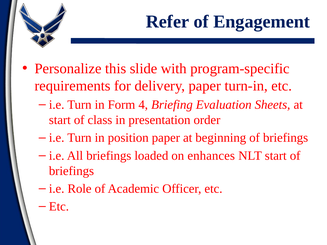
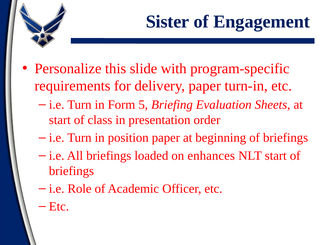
Refer: Refer -> Sister (168, 22)
4: 4 -> 5 (143, 105)
